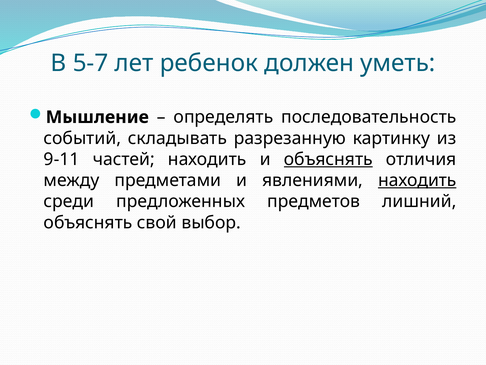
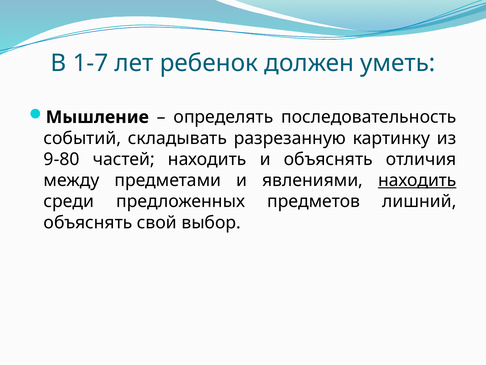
5-7: 5-7 -> 1-7 (91, 63)
9-11: 9-11 -> 9-80 (62, 159)
объяснять underline: present -> none (328, 159)
